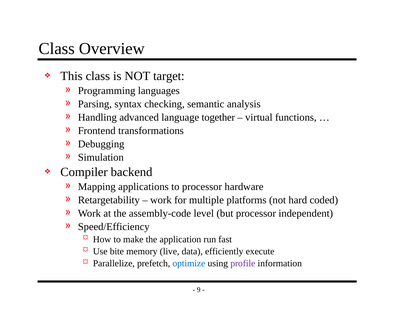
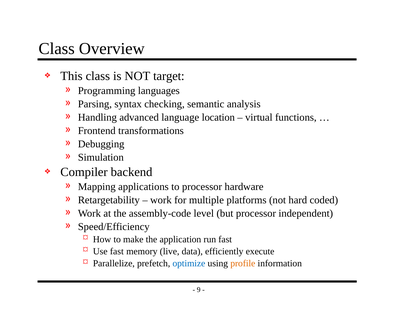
together: together -> location (218, 117)
Use bite: bite -> fast (117, 251)
profile colour: purple -> orange (243, 263)
